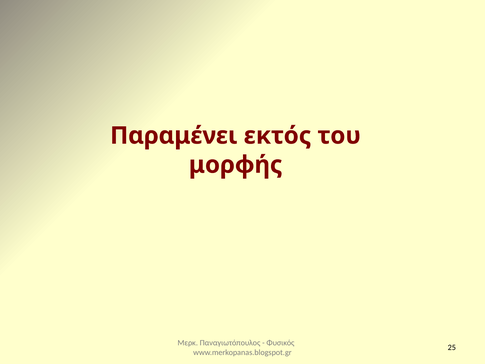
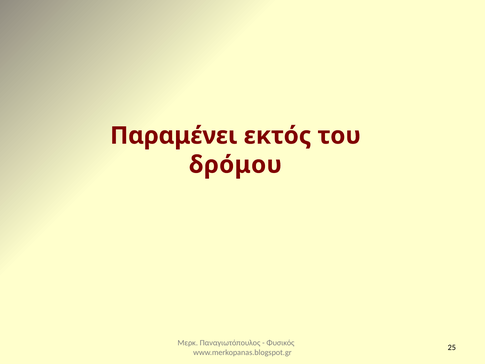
μορφής: μορφής -> δρόμου (235, 165)
